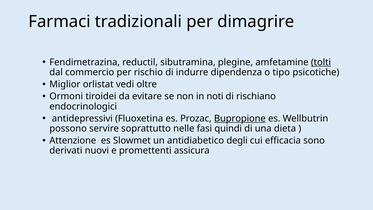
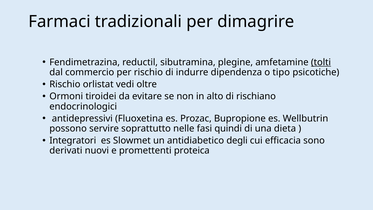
Miglior: Miglior -> Rischio (65, 84)
noti: noti -> alto (215, 96)
Bupropione underline: present -> none (240, 118)
Attenzione: Attenzione -> Integratori (73, 140)
assicura: assicura -> proteica (192, 151)
